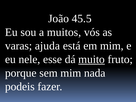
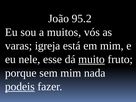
45.5: 45.5 -> 95.2 (82, 19)
ajuda: ajuda -> igreja (48, 46)
podeis underline: none -> present (20, 87)
